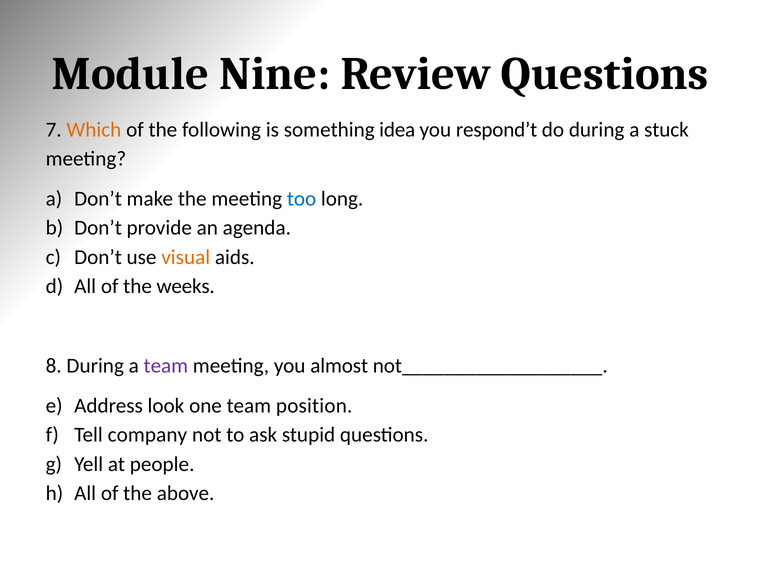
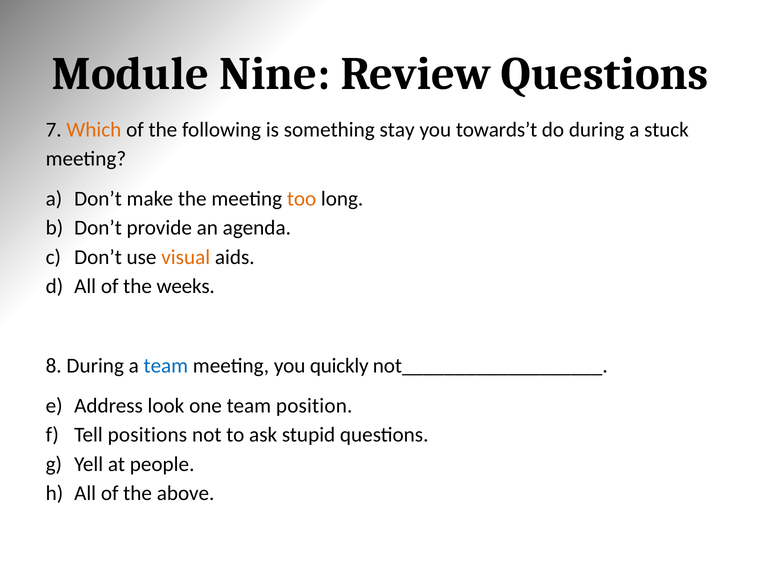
idea: idea -> stay (397, 130)
respond’t: respond’t -> towards’t (497, 130)
too colour: blue -> orange (302, 199)
team colour: purple -> blue (166, 366)
almost: almost -> quickly (339, 366)
company: company -> positions (147, 435)
